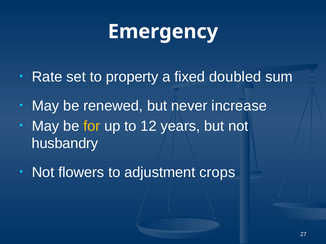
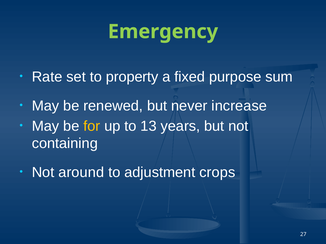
Emergency colour: white -> light green (163, 32)
doubled: doubled -> purpose (235, 77)
12: 12 -> 13 (149, 126)
husbandry: husbandry -> containing (65, 144)
flowers: flowers -> around (81, 173)
